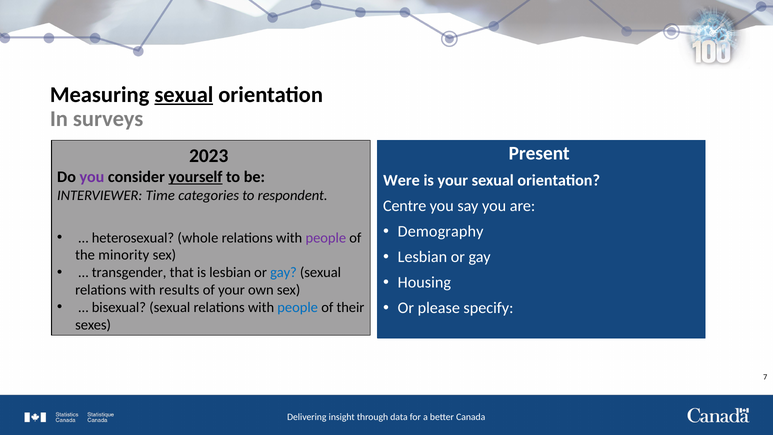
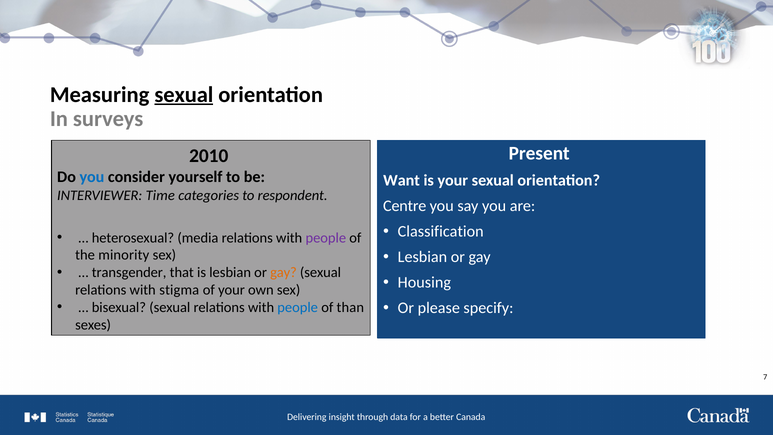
2023: 2023 -> 2010 (209, 156)
you colour: purple -> blue (92, 177)
yourself underline: present -> none (195, 177)
Were: Were -> Want (402, 180)
Demography: Demography -> Classification (441, 231)
whole: whole -> media (198, 238)
gay colour: blue -> orange (284, 272)
results: results -> stigma (179, 290)
their: their -> than (350, 307)
